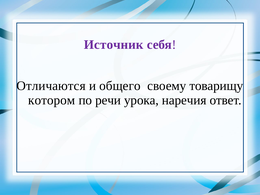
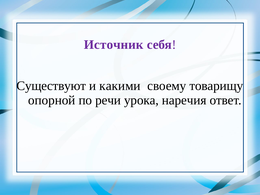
Отличаются: Отличаются -> Существуют (51, 86)
общего: общего -> какими (120, 86)
котором: котором -> опорной (52, 100)
